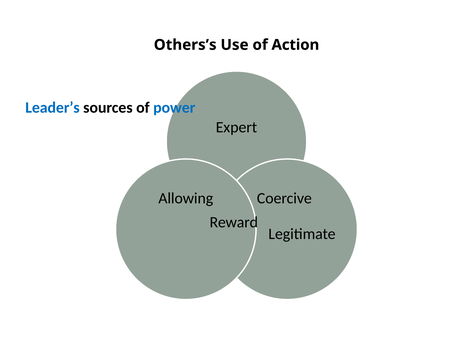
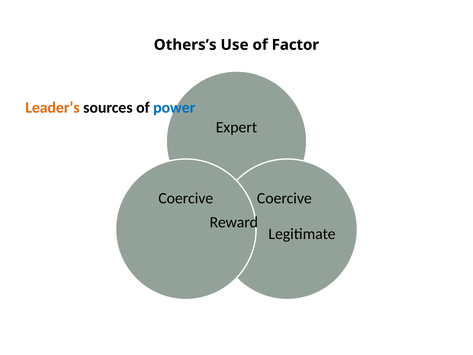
Action: Action -> Factor (295, 45)
Leader’s colour: blue -> orange (53, 107)
Allowing: Allowing -> Coercive (186, 198)
